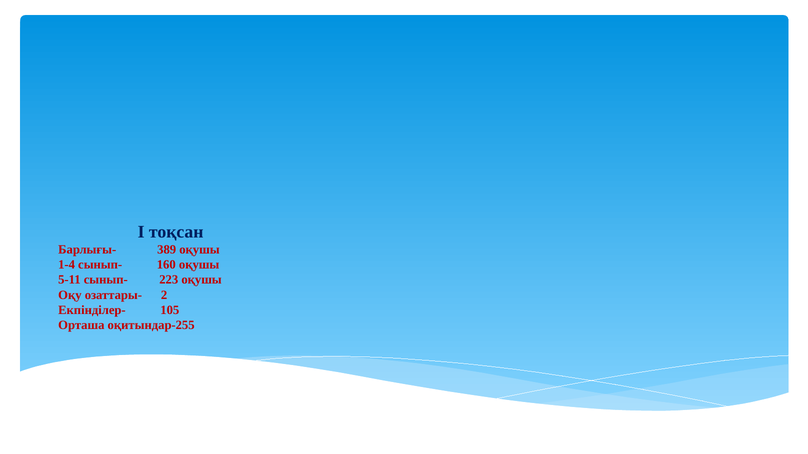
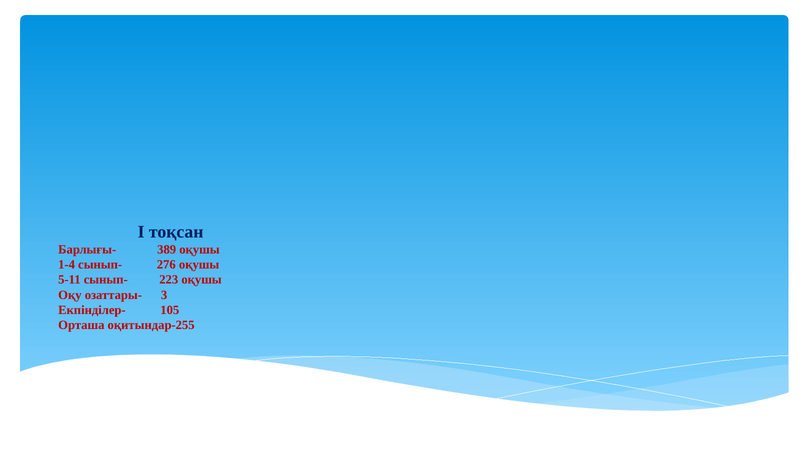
160: 160 -> 276 (166, 265)
2: 2 -> 3 (164, 295)
